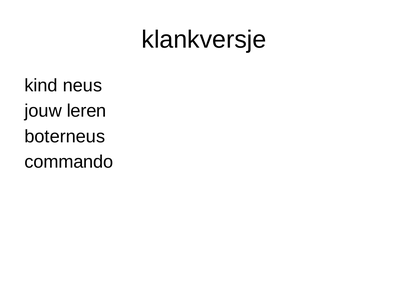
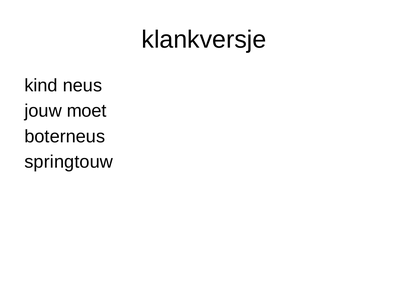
leren: leren -> moet (87, 111)
commando: commando -> springtouw (69, 162)
